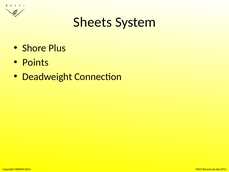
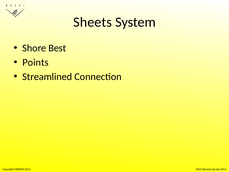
Plus: Plus -> Best (57, 48)
Deadweight: Deadweight -> Streamlined (47, 77)
